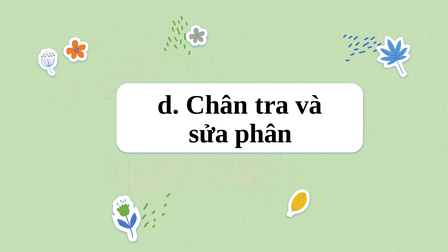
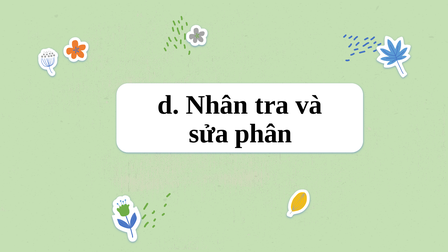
Chân: Chân -> Nhân (217, 105)
